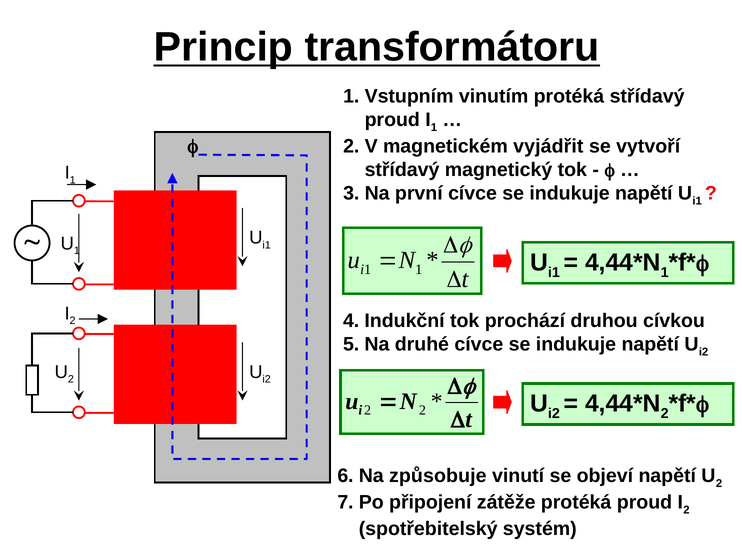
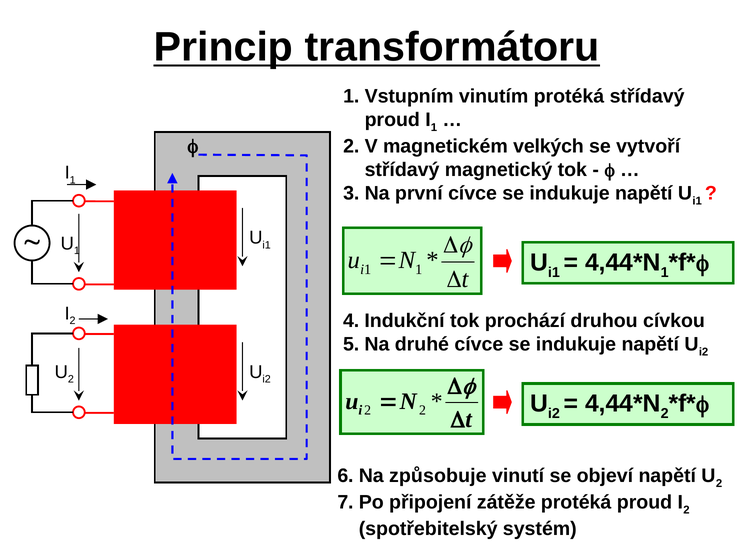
vyjádřit: vyjádřit -> velkých (549, 147)
